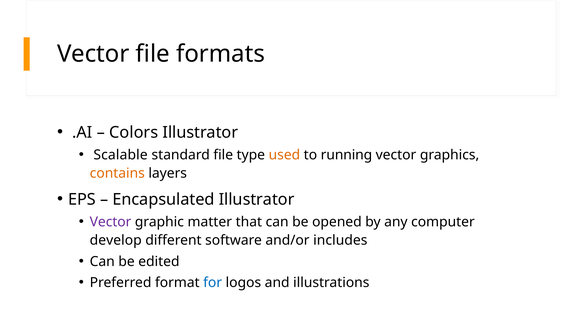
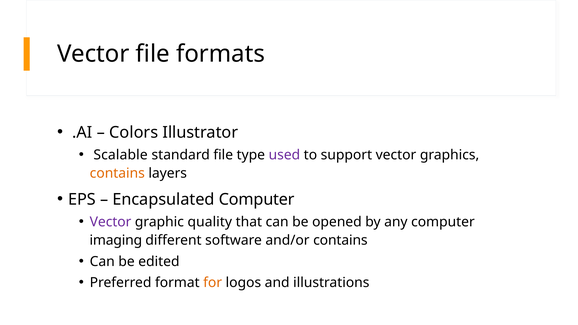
used colour: orange -> purple (284, 155)
running: running -> support (346, 155)
Encapsulated Illustrator: Illustrator -> Computer (257, 200)
matter: matter -> quality (210, 222)
develop: develop -> imaging (116, 240)
and/or includes: includes -> contains (340, 240)
for colour: blue -> orange (213, 283)
